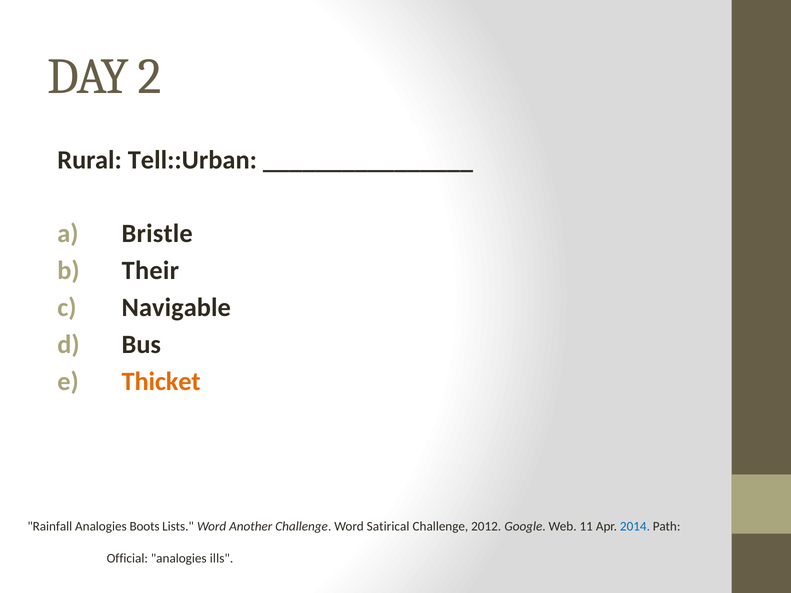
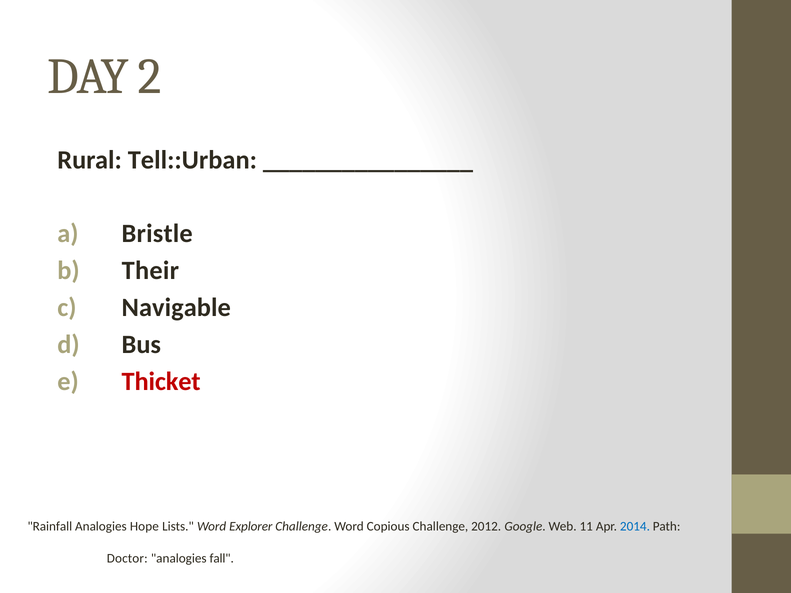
Thicket colour: orange -> red (161, 381)
Boots: Boots -> Hope (144, 527)
Another: Another -> Explorer (251, 527)
Satirical: Satirical -> Copious (388, 527)
Official: Official -> Doctor (127, 558)
ills: ills -> fall (222, 558)
